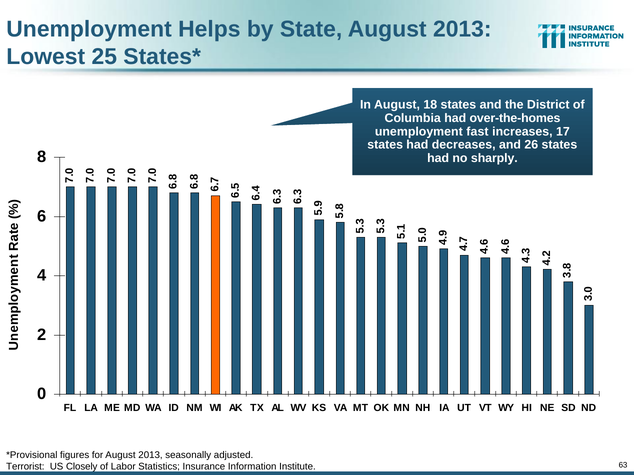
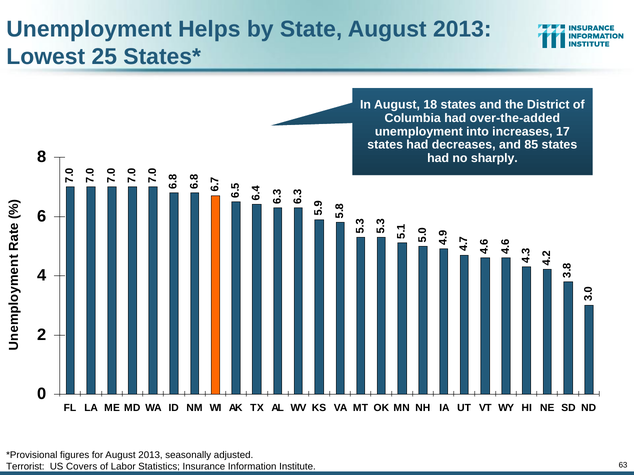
over-the-homes: over-the-homes -> over-the-added (515, 118)
fast: fast -> into (477, 132)
26: 26 -> 85 (531, 145)
Closely: Closely -> Covers (82, 467)
